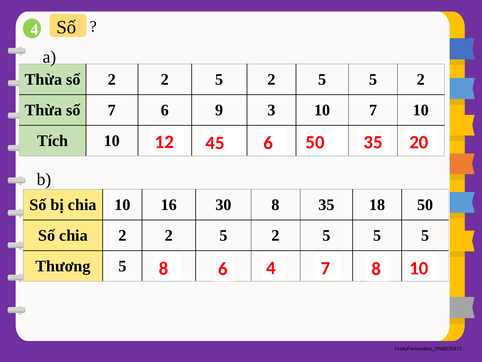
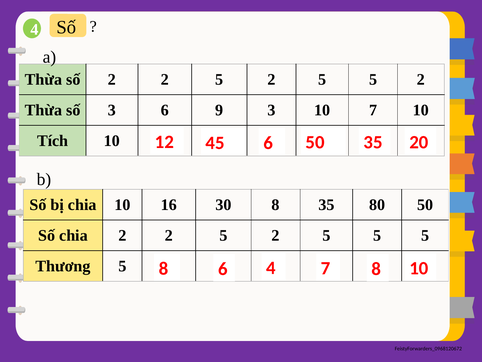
số 7: 7 -> 3 (112, 110)
18: 18 -> 80 (377, 204)
